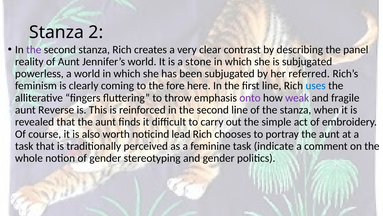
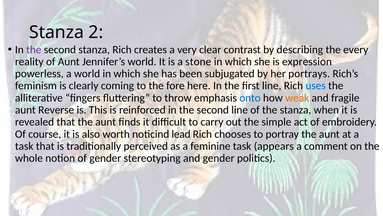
panel: panel -> every (356, 49)
is subjugated: subjugated -> expression (307, 61)
referred: referred -> portrays (309, 74)
onto colour: purple -> blue (250, 98)
weak colour: purple -> orange (297, 98)
indicate: indicate -> appears (274, 146)
